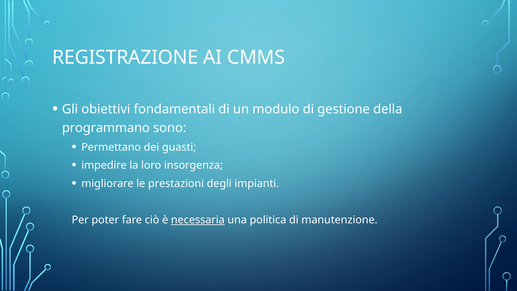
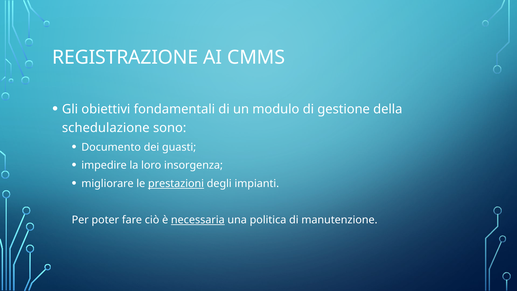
programmano: programmano -> schedulazione (106, 128)
Permettano: Permettano -> Documento (111, 147)
prestazioni underline: none -> present (176, 183)
